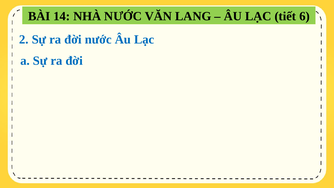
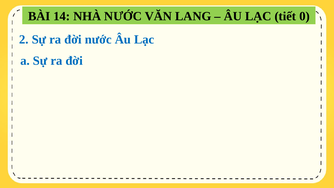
6: 6 -> 0 (304, 16)
